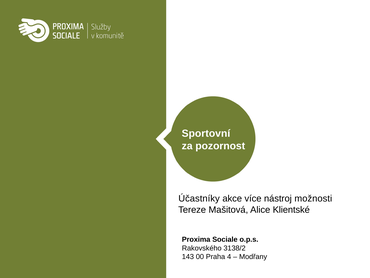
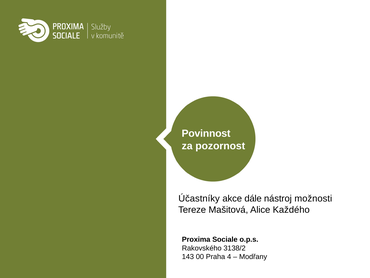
Sportovní: Sportovní -> Povinnost (206, 133)
více: více -> dále (253, 198)
Klientské: Klientské -> Každého (291, 209)
